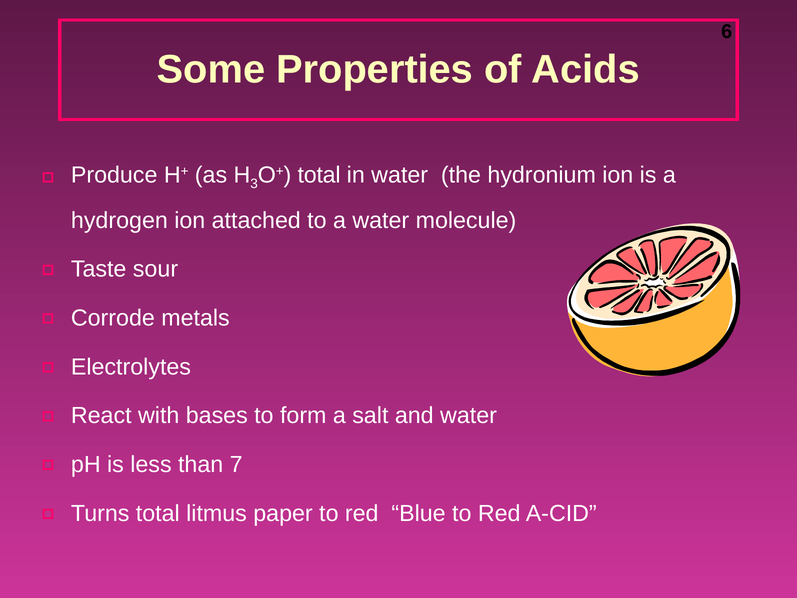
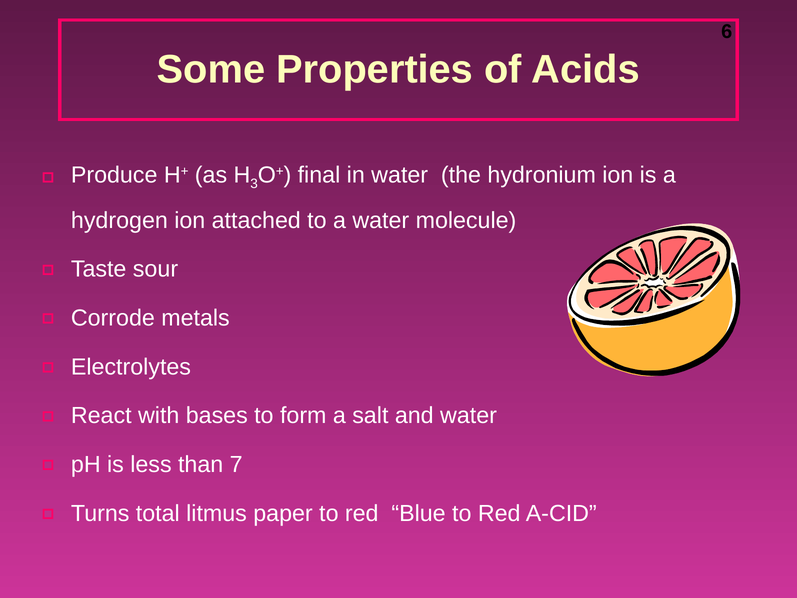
total: total -> final (319, 175)
